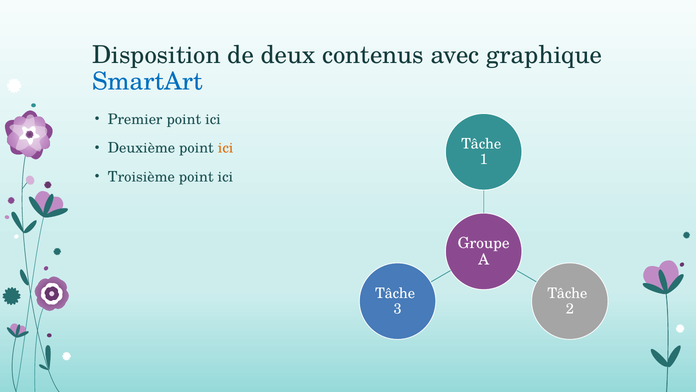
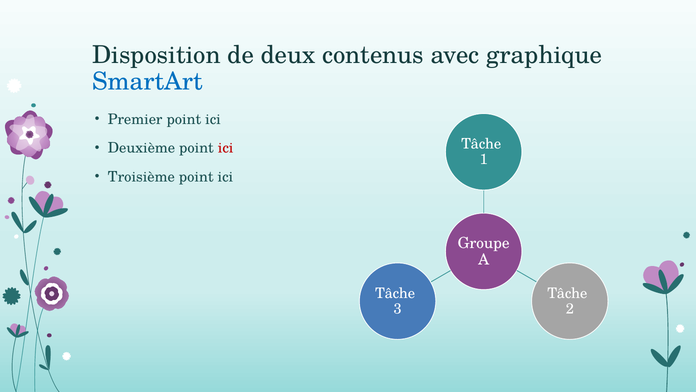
ici colour: orange -> red (226, 148)
